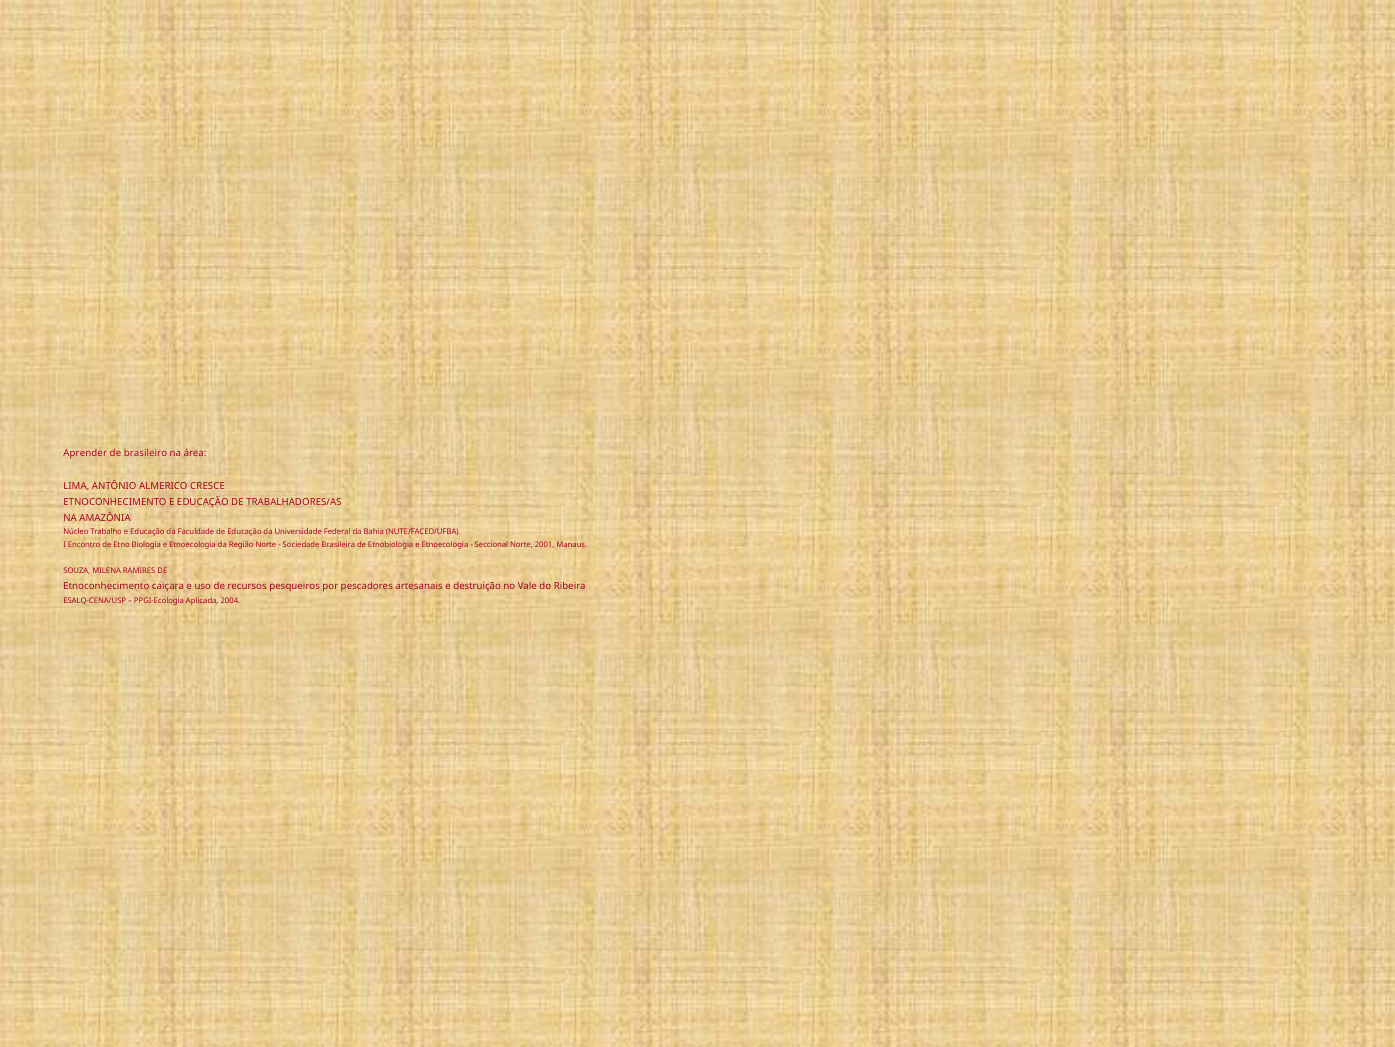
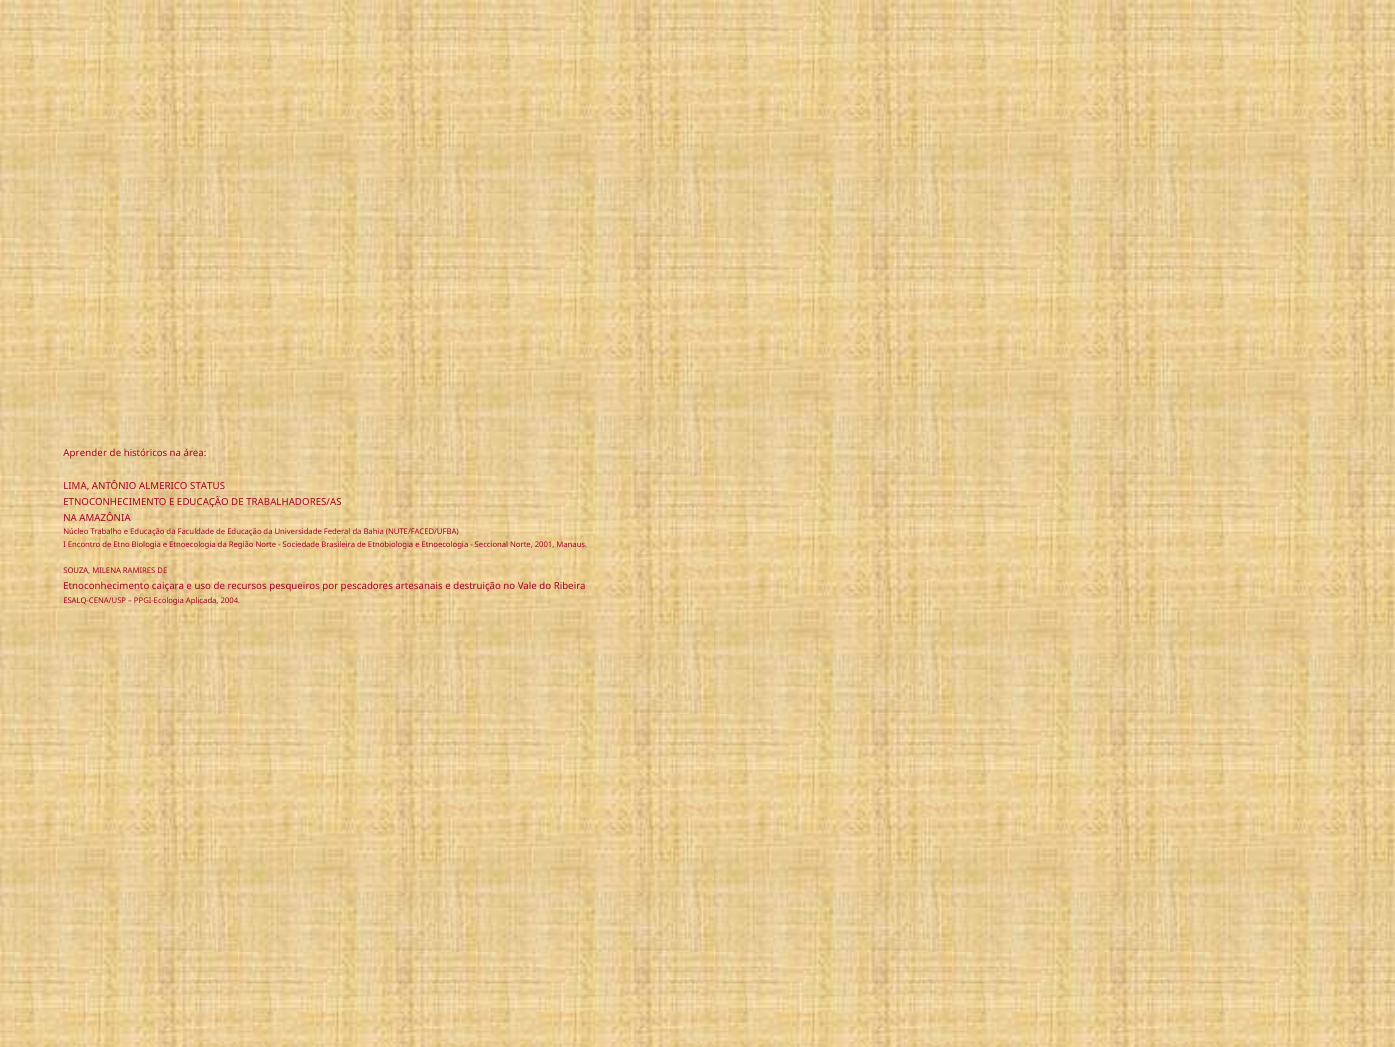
brasileiro: brasileiro -> históricos (146, 453)
CRESCE: CRESCE -> STATUS (208, 486)
